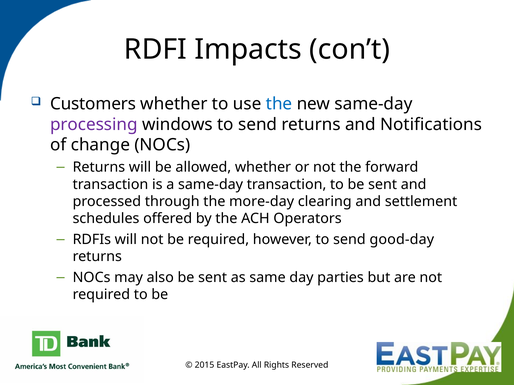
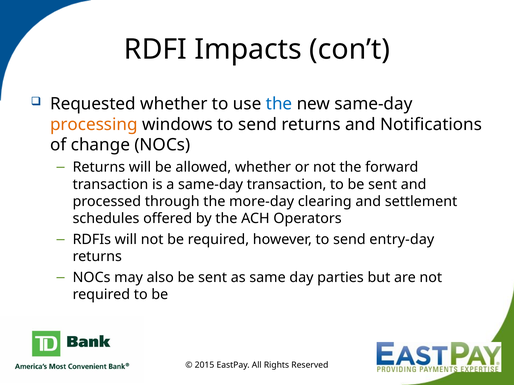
Customers: Customers -> Requested (93, 104)
processing colour: purple -> orange (94, 125)
good-day: good-day -> entry-day (402, 240)
